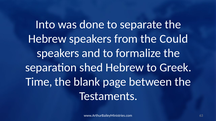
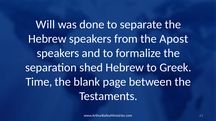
Into: Into -> Will (45, 25)
Could: Could -> Apost (174, 39)
